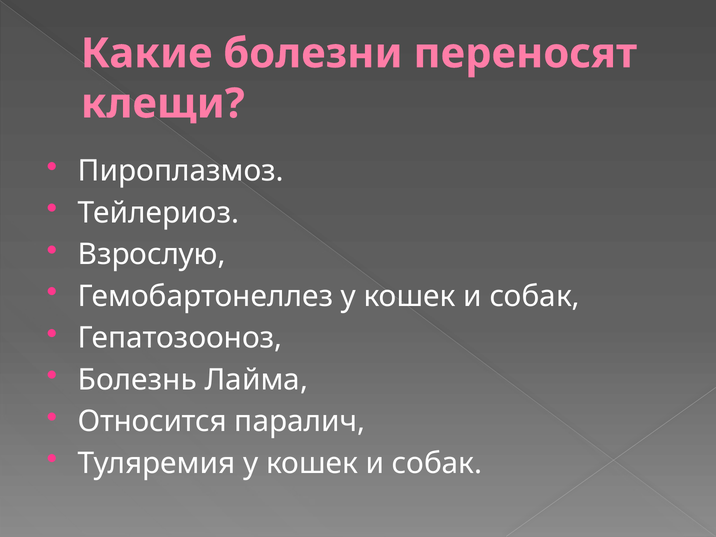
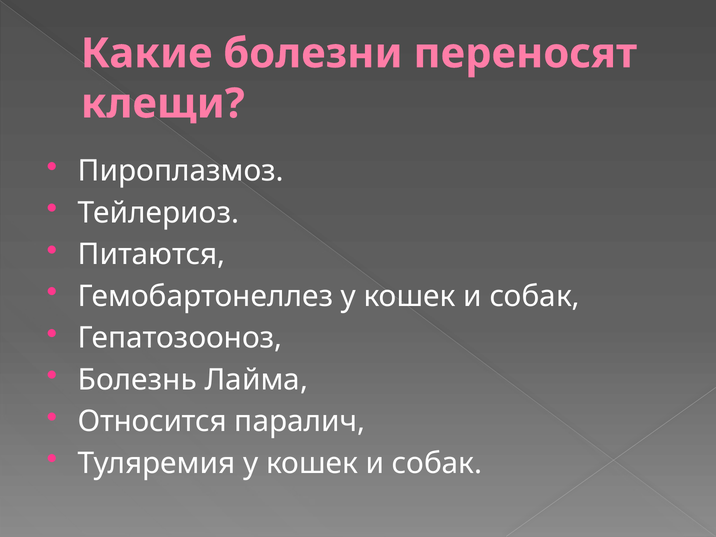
Взрослую: Взрослую -> Питаются (152, 254)
